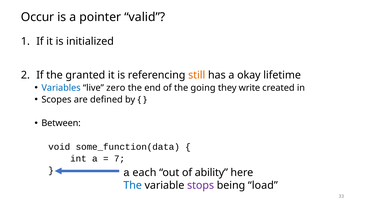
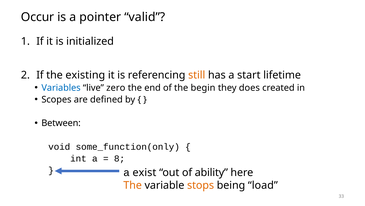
granted: granted -> existing (85, 75)
okay: okay -> start (249, 75)
going: going -> begin (203, 88)
write: write -> does (249, 88)
some_function(data: some_function(data -> some_function(only (128, 146)
7: 7 -> 8 (119, 158)
each: each -> exist (144, 172)
The colour: blue -> orange (133, 185)
stops colour: purple -> orange (201, 185)
